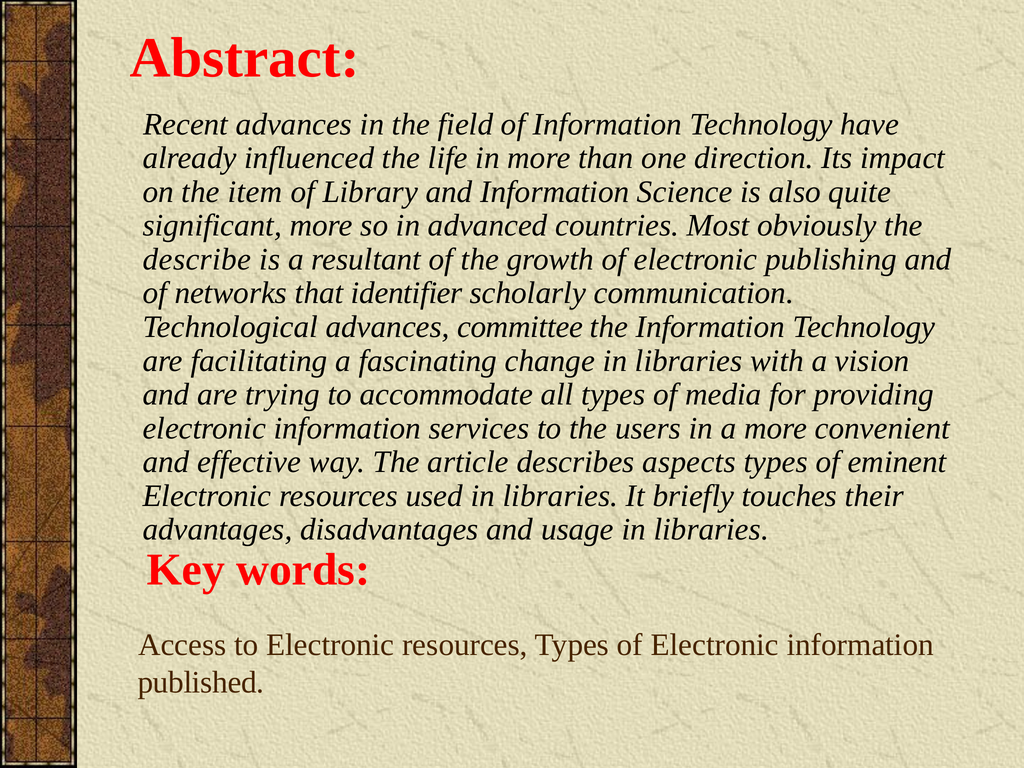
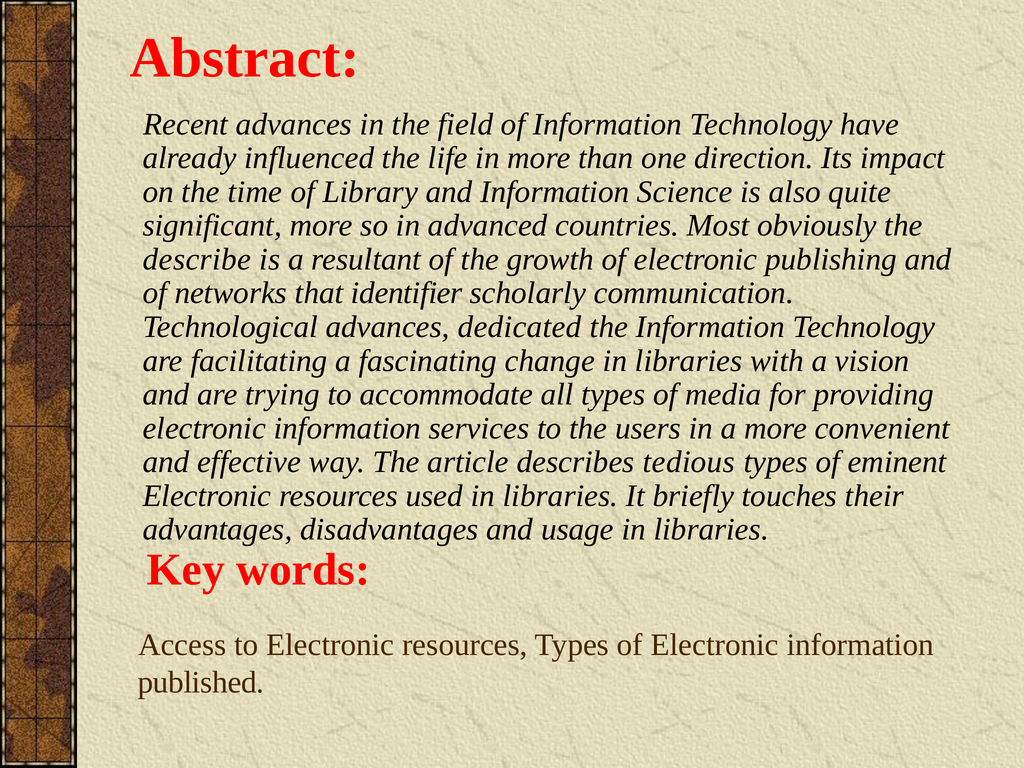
item: item -> time (255, 192)
committee: committee -> dedicated (520, 327)
aspects: aspects -> tedious (689, 462)
